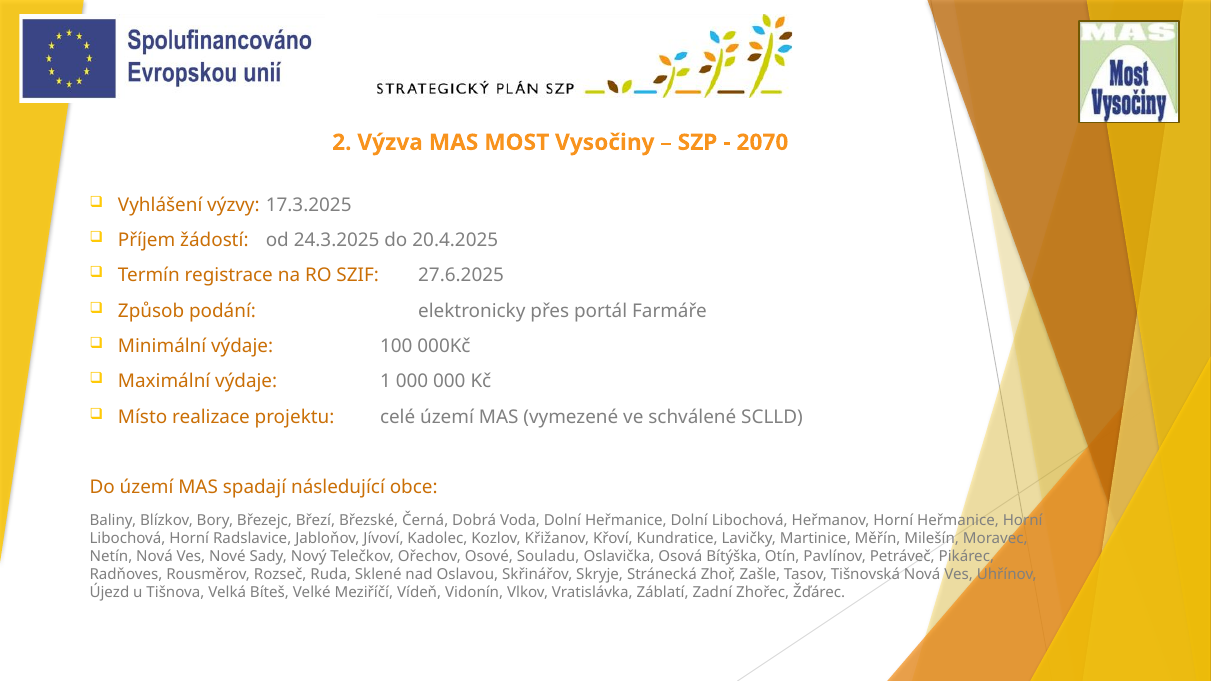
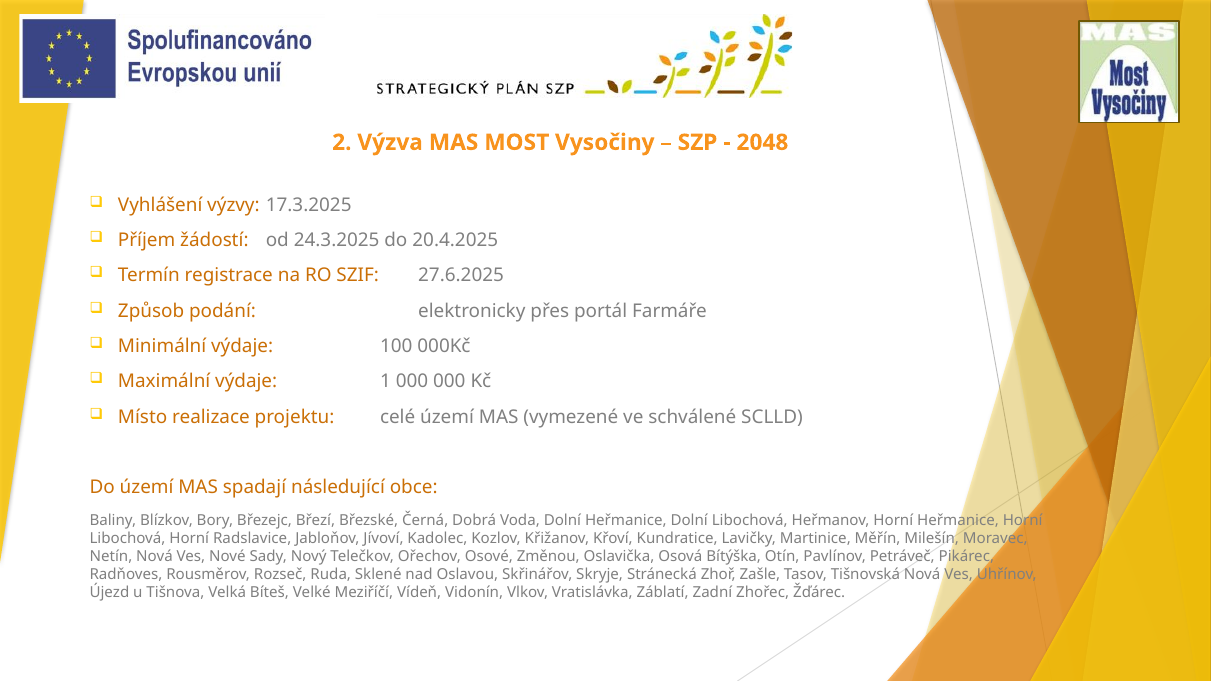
2070: 2070 -> 2048 (762, 142)
Souladu: Souladu -> Změnou (548, 557)
